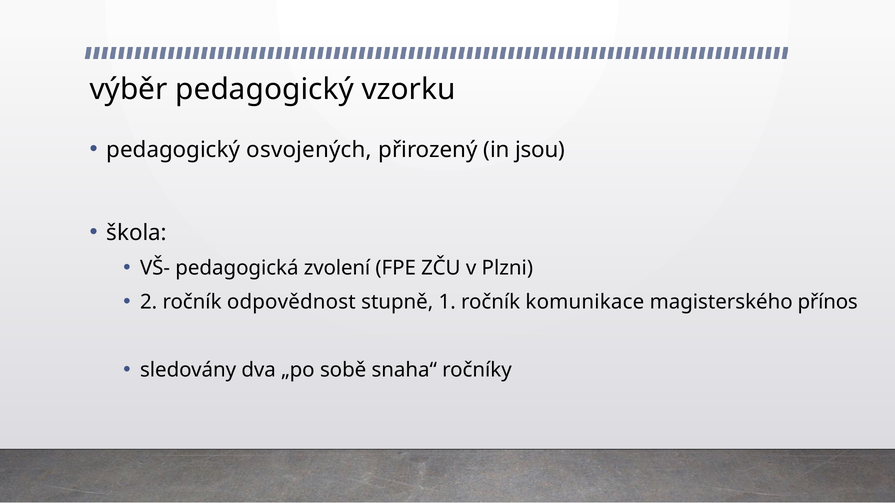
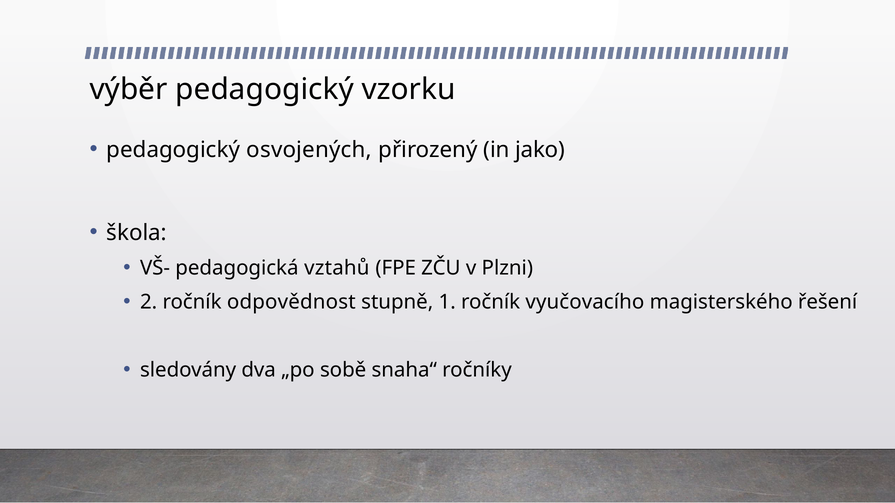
jsou: jsou -> jako (540, 150)
zvolení: zvolení -> vztahů (337, 268)
komunikace: komunikace -> vyučovacího (585, 302)
přínos: přínos -> řešení (828, 302)
